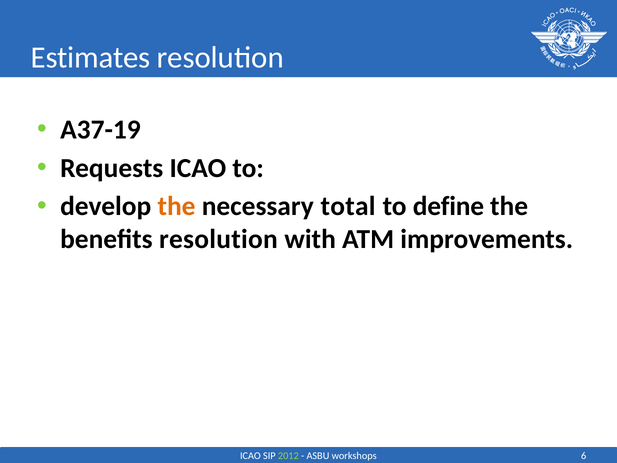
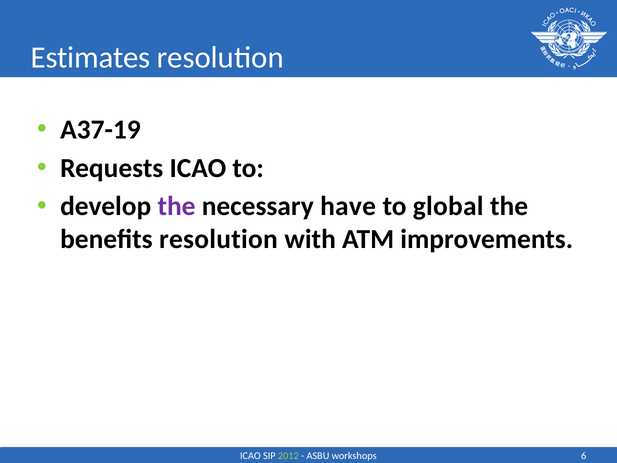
the colour: orange -> purple (177, 206)
total: total -> have (348, 206)
define: define -> global (448, 206)
